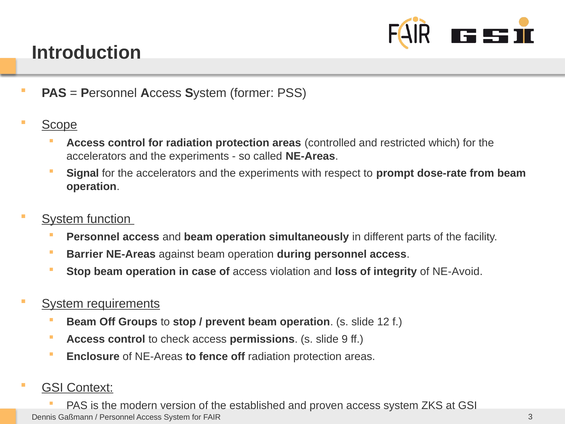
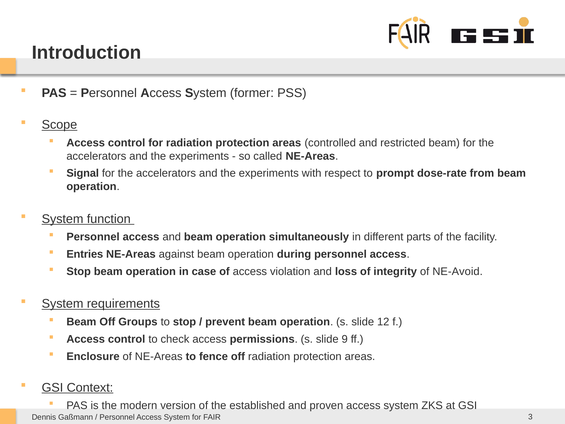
restricted which: which -> beam (444, 143)
Barrier: Barrier -> Entries (85, 254)
